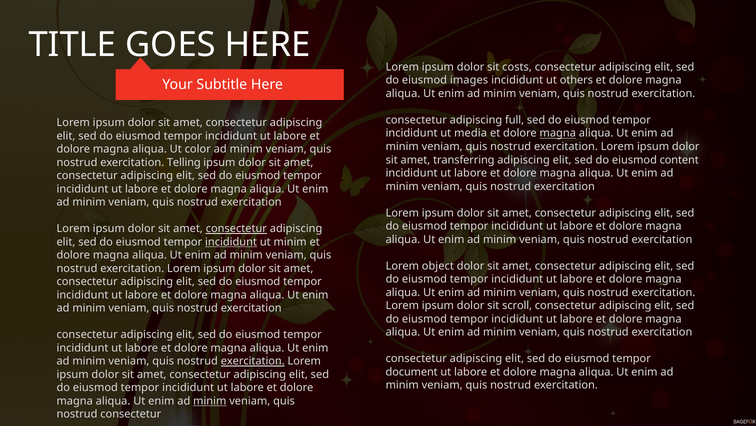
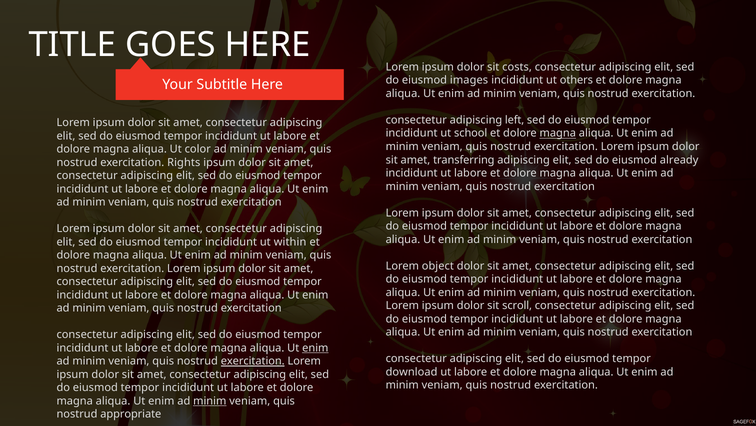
full: full -> left (515, 120)
media: media -> school (471, 133)
content: content -> already (679, 160)
Telling: Telling -> Rights (184, 162)
consectetur underline: present -> none (236, 228)
incididunt underline: present -> none (231, 242)
ut minim: minim -> within (290, 242)
enim underline: none -> present (315, 347)
document: document -> download (412, 371)
nostrud consectetur: consectetur -> appropriate (131, 414)
